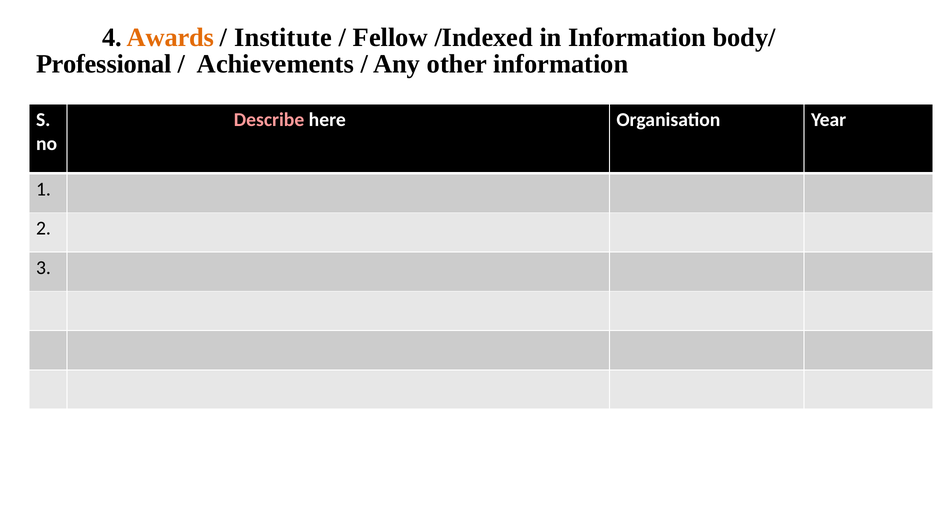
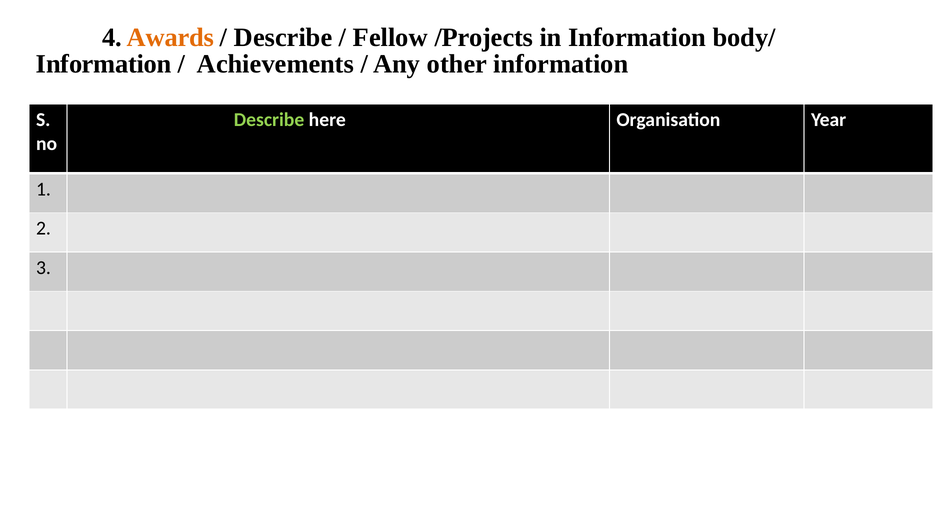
Institute: Institute -> Describe (283, 37)
/Indexed: /Indexed -> /Projects (484, 37)
Professional: Professional -> Information (104, 64)
Describe colour: pink -> light green (269, 120)
